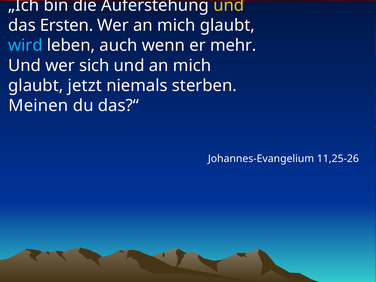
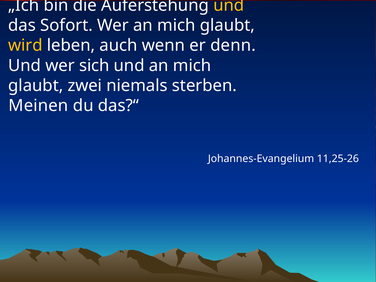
Ersten: Ersten -> Sofort (66, 25)
wird colour: light blue -> yellow (25, 45)
mehr: mehr -> denn (233, 45)
jetzt: jetzt -> zwei (85, 86)
